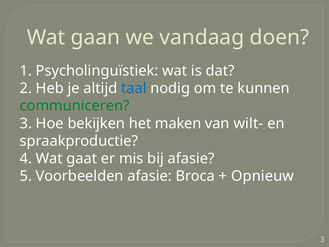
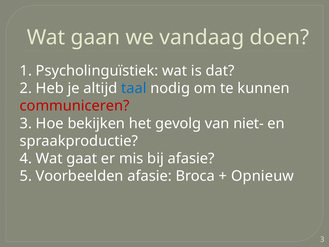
communiceren colour: green -> red (75, 106)
maken: maken -> gevolg (178, 123)
wilt-: wilt- -> niet- (248, 123)
